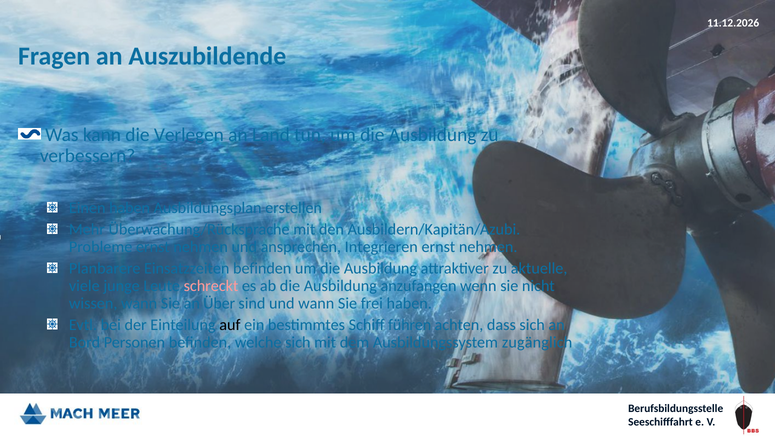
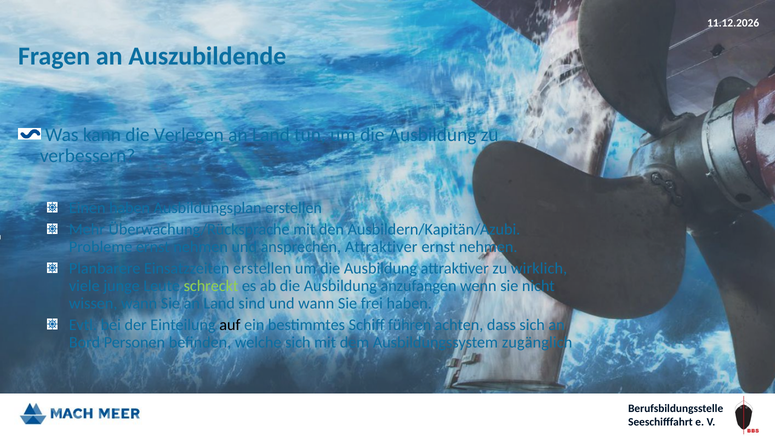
ansprechen Integrieren: Integrieren -> Attraktiver (381, 247)
Einsatzzeiten befinden: befinden -> erstellen (262, 268)
aktuelle: aktuelle -> wirklich (539, 268)
schreckt colour: pink -> light green (211, 286)
Sie an Über: Über -> Land (219, 303)
